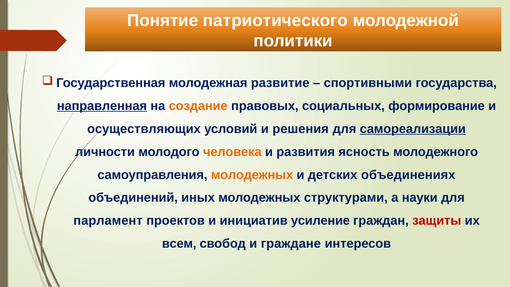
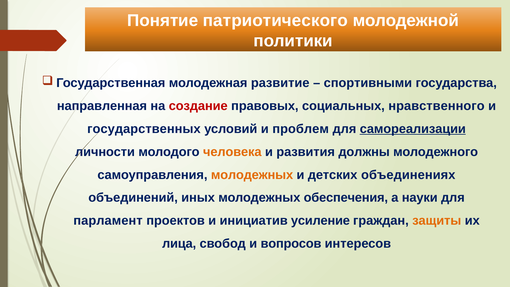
направленная underline: present -> none (102, 106)
создание colour: orange -> red (198, 106)
формирование: формирование -> нравственного (436, 106)
осуществляющих: осуществляющих -> государственных (144, 129)
решения: решения -> проблем (301, 129)
ясность: ясность -> должны (364, 152)
структурами: структурами -> обеспечения (346, 198)
защиты colour: red -> orange (437, 221)
всем: всем -> лица (179, 244)
граждане: граждане -> вопросов (291, 244)
